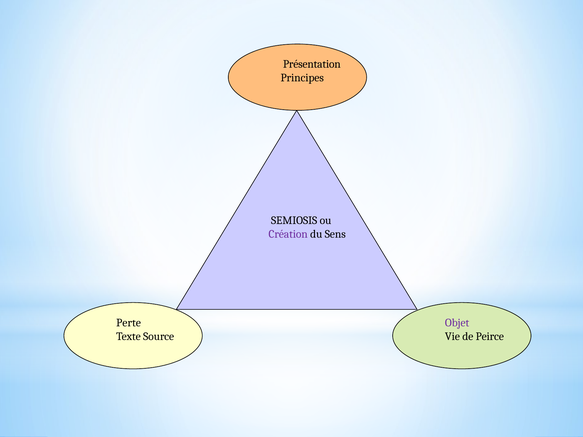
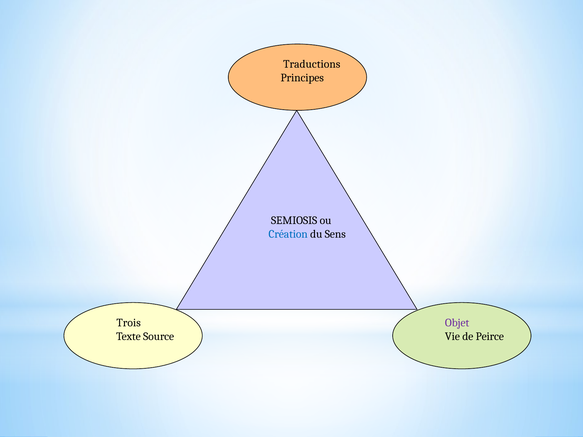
Présentation: Présentation -> Traductions (312, 64)
Création colour: purple -> blue (288, 234)
Perte: Perte -> Trois (129, 323)
